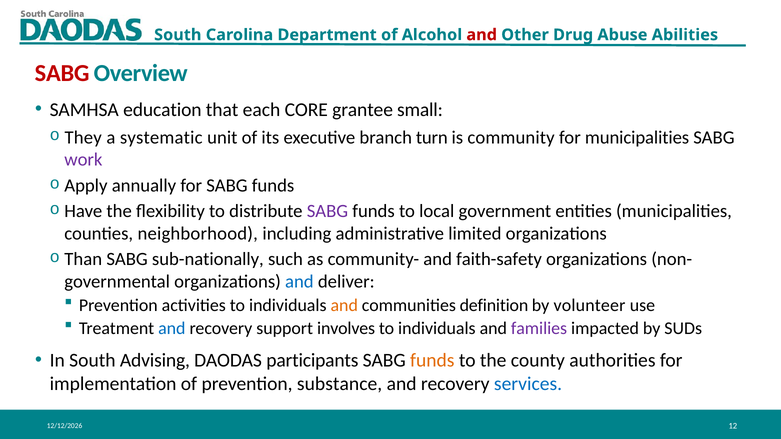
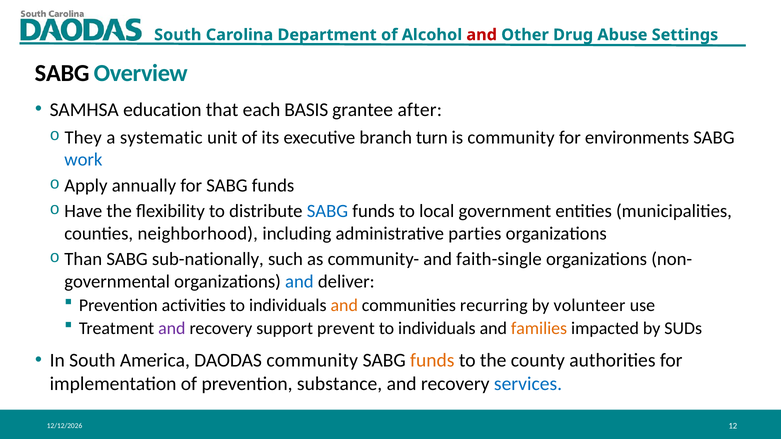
Abilities: Abilities -> Settings (685, 35)
SABG colour: red -> black (62, 73)
CORE: CORE -> BASIS (306, 110)
small: small -> after (420, 110)
for municipalities: municipalities -> environments (637, 137)
work colour: purple -> blue (83, 160)
SABG colour: purple -> blue (327, 211)
limited: limited -> parties (475, 234)
faith-safety: faith-safety -> faith-single (499, 259)
definition: definition -> recurring (494, 305)
and colour: blue -> purple (172, 328)
involves: involves -> prevent (346, 328)
families colour: purple -> orange (539, 328)
Advising: Advising -> America (155, 361)
DAODAS participants: participants -> community (312, 361)
